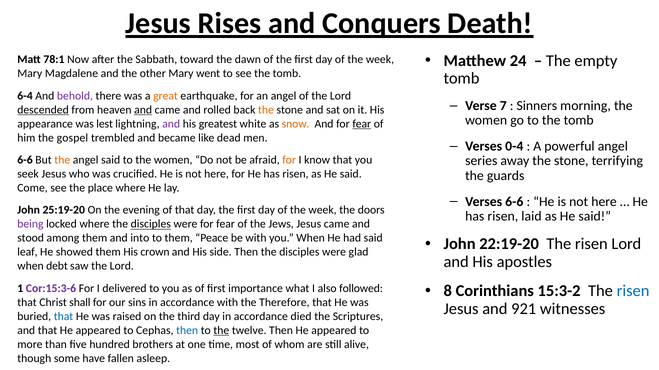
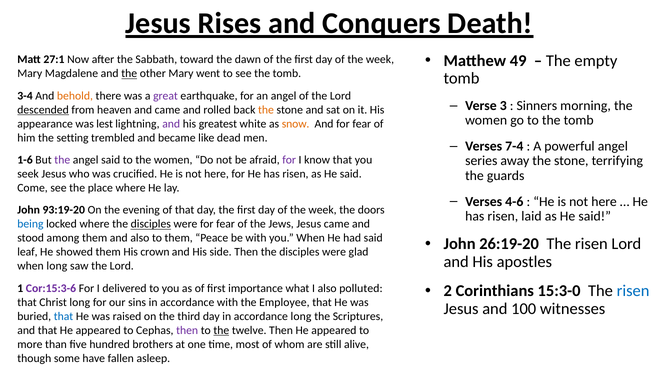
24: 24 -> 49 (518, 61)
78:1: 78:1 -> 27:1 (54, 60)
the underline: none -> present (129, 74)
6-4: 6-4 -> 3-4 (25, 96)
behold colour: purple -> orange (75, 96)
great colour: orange -> purple (165, 96)
7: 7 -> 3 (503, 106)
and underline: present -> none (143, 110)
fear underline: present -> none (362, 124)
gospel: gospel -> setting (73, 138)
0-4: 0-4 -> 7-4 (514, 146)
6-6: 6-6 -> 1-6 (25, 160)
the colour: orange -> purple (62, 160)
for colour: orange -> purple (289, 160)
Verses 6-6: 6-6 -> 4-6 (514, 202)
25:19-20: 25:19-20 -> 93:19-20 (64, 211)
being colour: purple -> blue (30, 225)
and into: into -> also (140, 239)
22:19-20: 22:19-20 -> 26:19-20 (509, 245)
when debt: debt -> long (57, 267)
8: 8 -> 2 (448, 292)
15:3-2: 15:3-2 -> 15:3-0 (559, 292)
followed: followed -> polluted (361, 289)
Christ shall: shall -> long (80, 303)
Therefore: Therefore -> Employee (284, 303)
921: 921 -> 100 (524, 309)
accordance died: died -> long (301, 317)
then colour: blue -> purple (187, 331)
